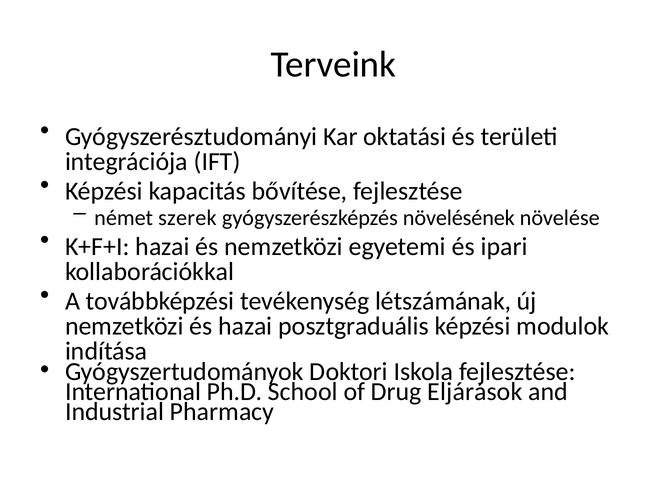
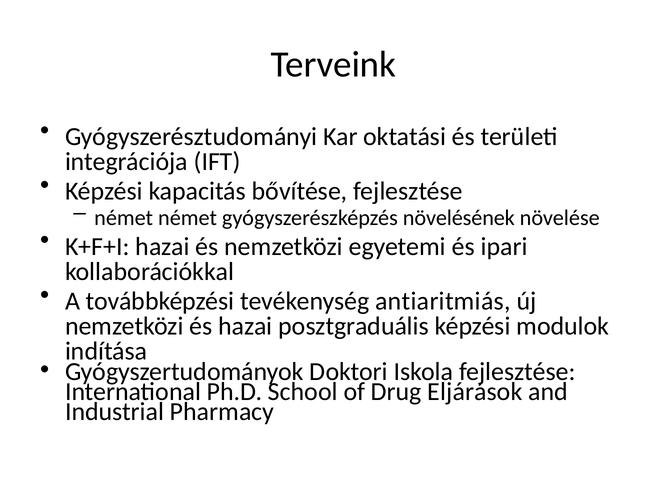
német szerek: szerek -> német (188, 218)
létszámának: létszámának -> antiaritmiás (443, 301)
